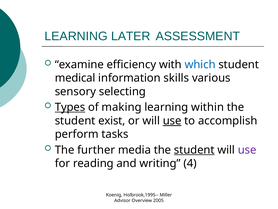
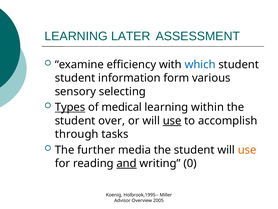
medical: medical -> student (75, 78)
skills: skills -> form (176, 78)
making: making -> medical (122, 107)
exist: exist -> over (112, 120)
perform: perform -> through (77, 134)
student underline: present -> none (194, 150)
use colour: purple -> orange (247, 150)
and underline: none -> present (127, 163)
4: 4 -> 0 (190, 163)
